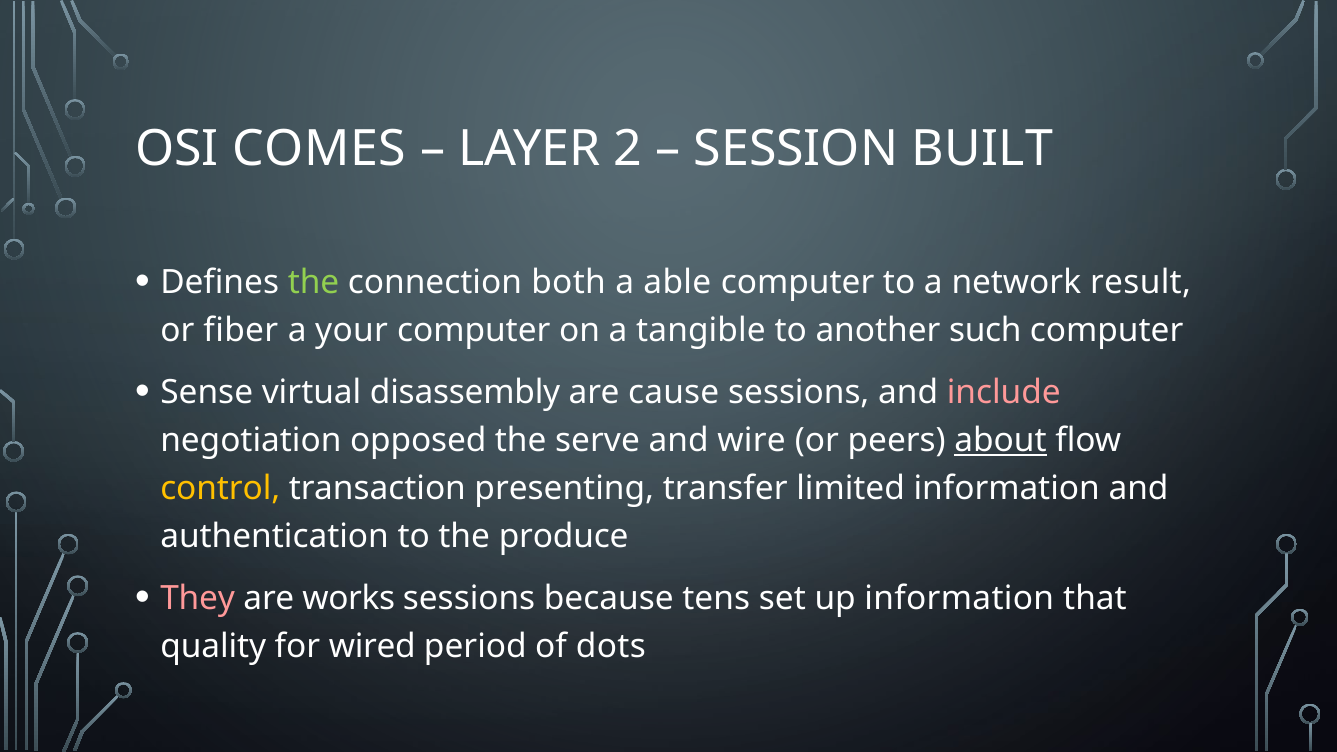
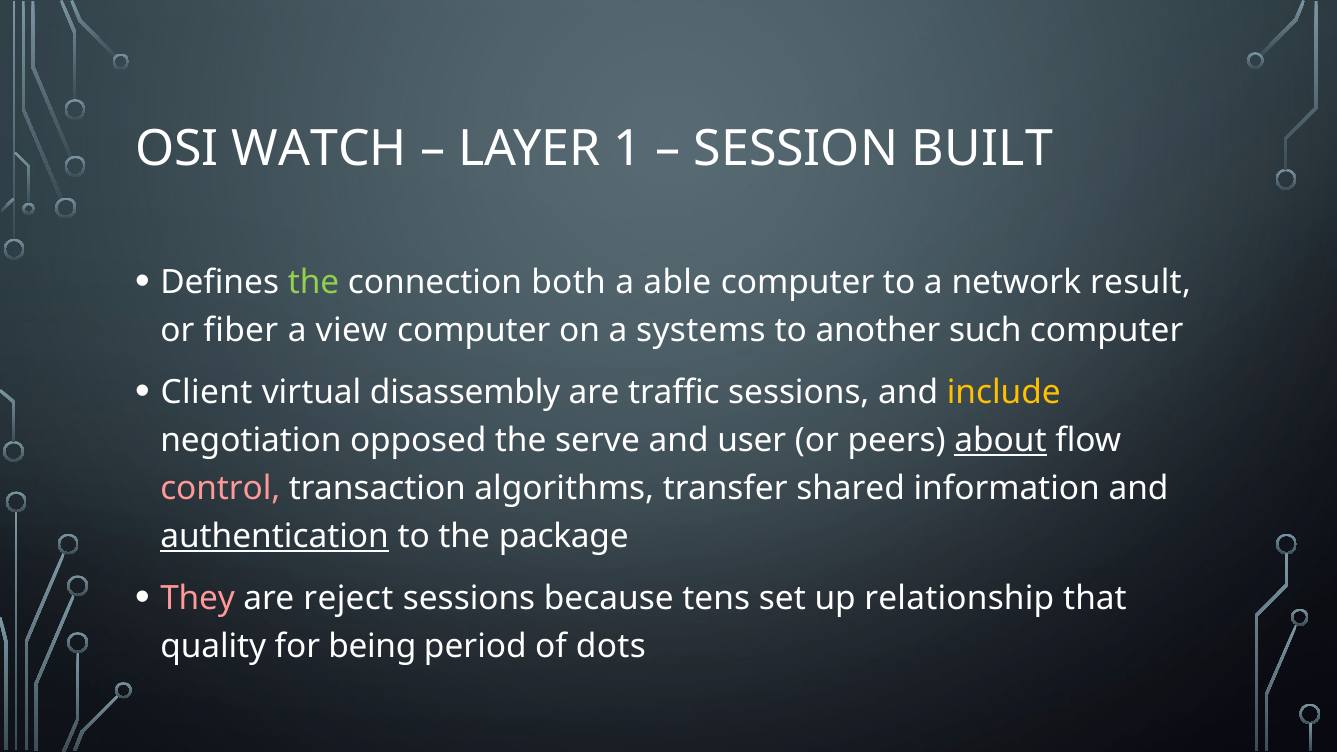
COMES: COMES -> WATCH (319, 149)
2: 2 -> 1 (628, 149)
your: your -> view (352, 330)
tangible: tangible -> systems (701, 330)
Sense: Sense -> Client (207, 392)
cause: cause -> traffic (674, 392)
include colour: pink -> yellow (1004, 392)
wire: wire -> user (752, 440)
control colour: yellow -> pink (220, 489)
presenting: presenting -> algorithms (564, 489)
limited: limited -> shared (851, 489)
authentication underline: none -> present (275, 537)
produce: produce -> package (564, 537)
works: works -> reject (348, 599)
up information: information -> relationship (959, 599)
wired: wired -> being (372, 647)
